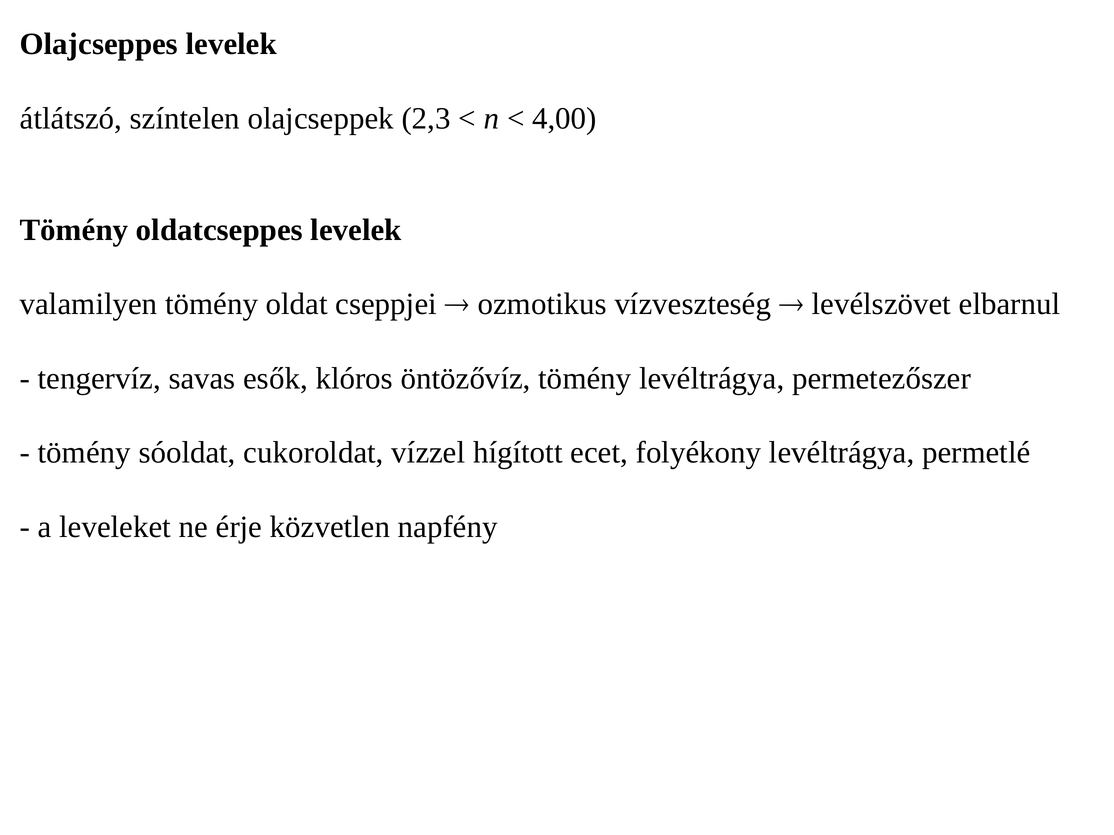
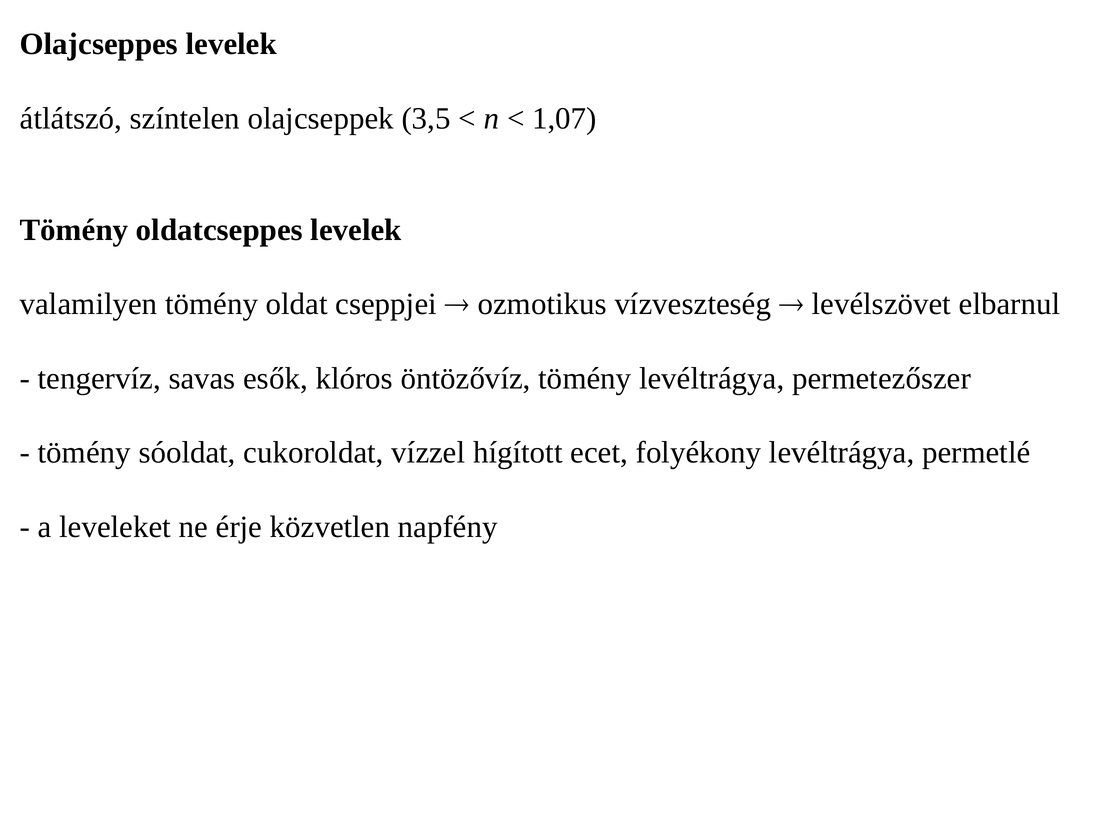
2,3: 2,3 -> 3,5 (426, 119)
4,00: 4,00 -> 1,07 (564, 119)
